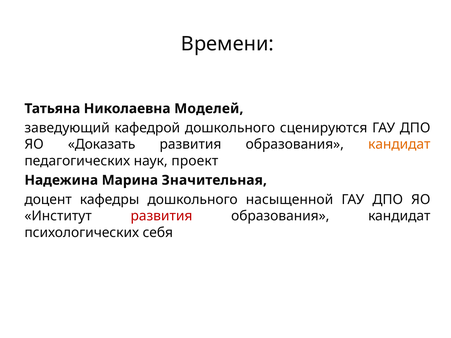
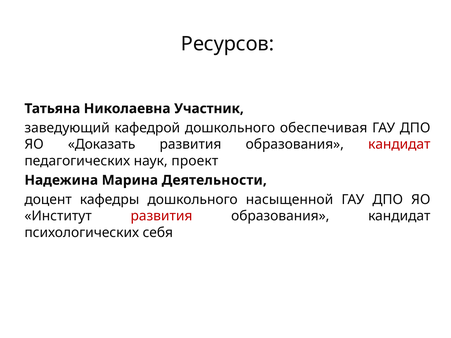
Времени: Времени -> Ресурсов (228, 44)
Моделей: Моделей -> Участник (209, 109)
сценируются: сценируются -> обеспечивая (324, 128)
кандидат colour: orange -> red (399, 145)
Значительная: Значительная -> Деятельности (214, 180)
